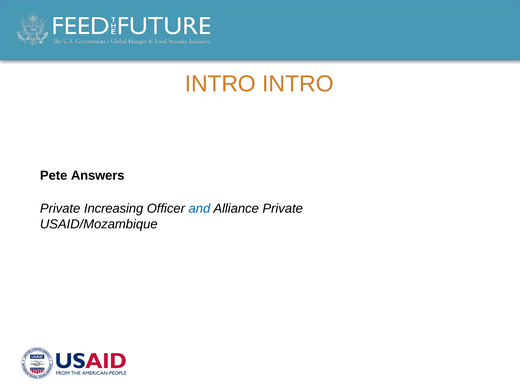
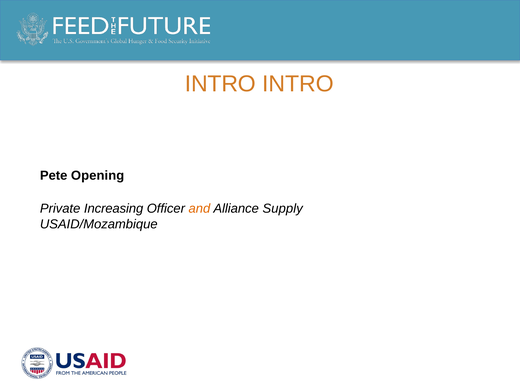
Answers: Answers -> Opening (98, 176)
and colour: blue -> orange (199, 209)
Alliance Private: Private -> Supply (283, 209)
